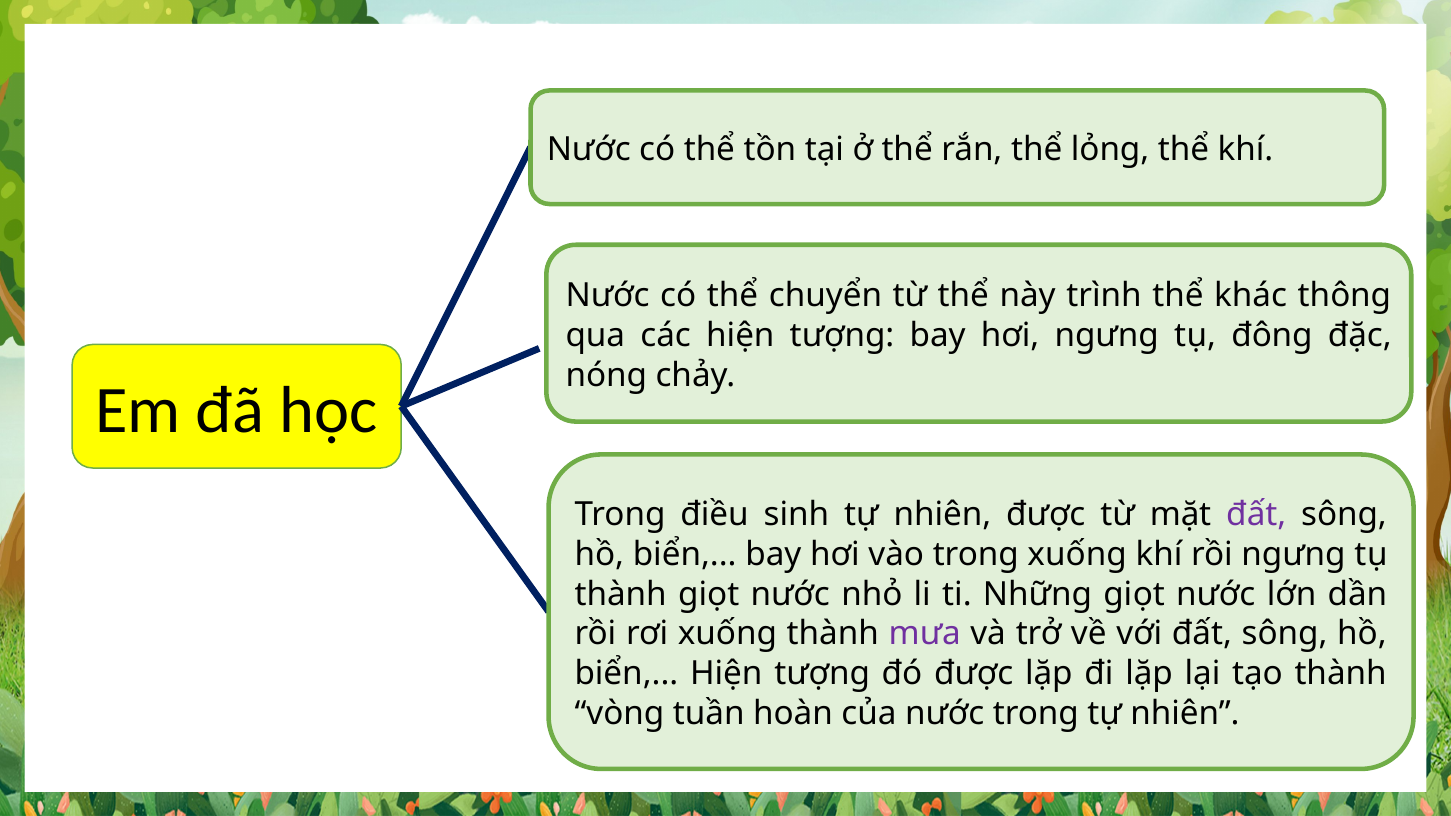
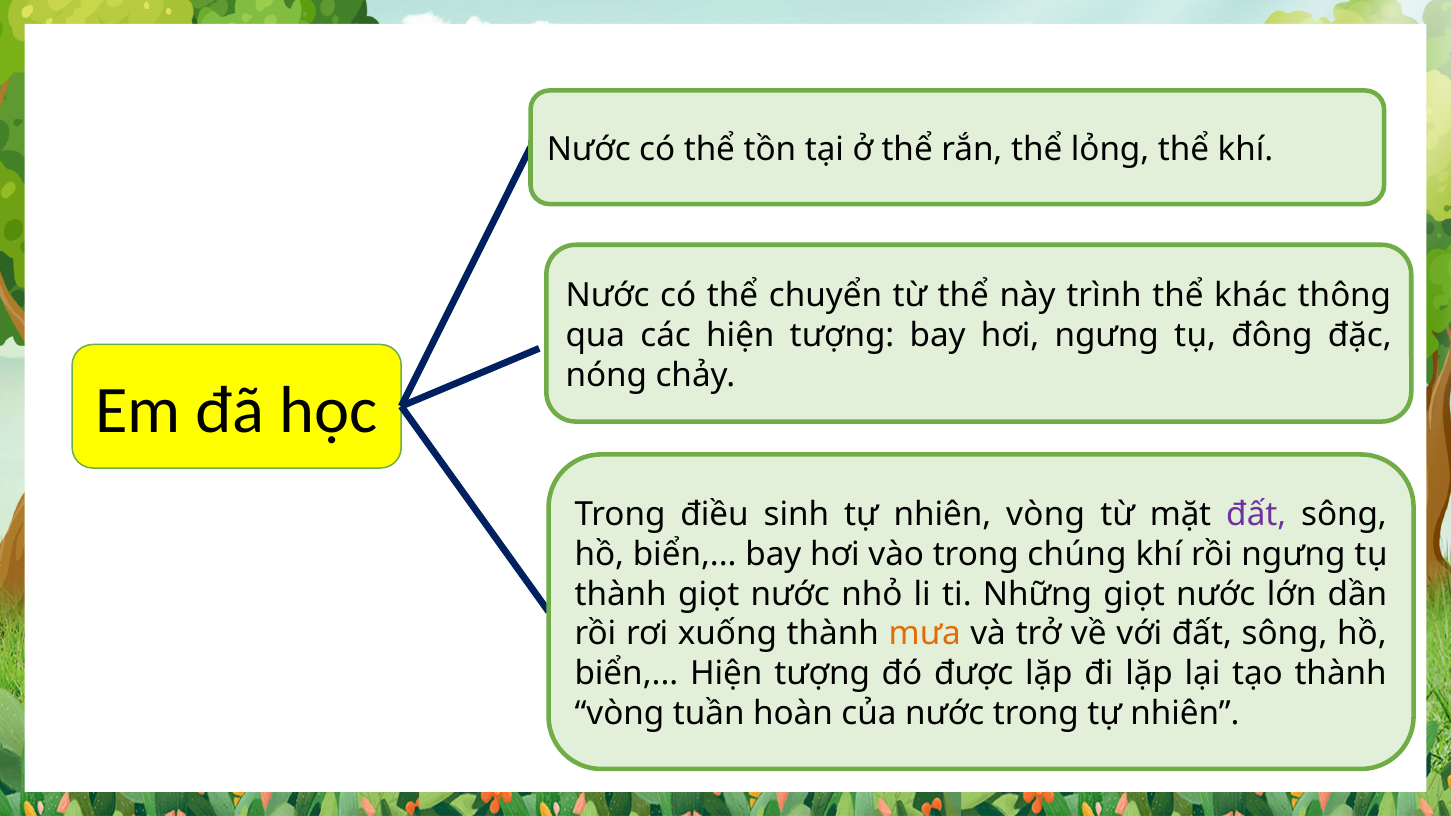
nhiên được: được -> vòng (1046, 514)
trong xuống: xuống -> chúng (1077, 554)
mưa colour: purple -> orange (925, 634)
